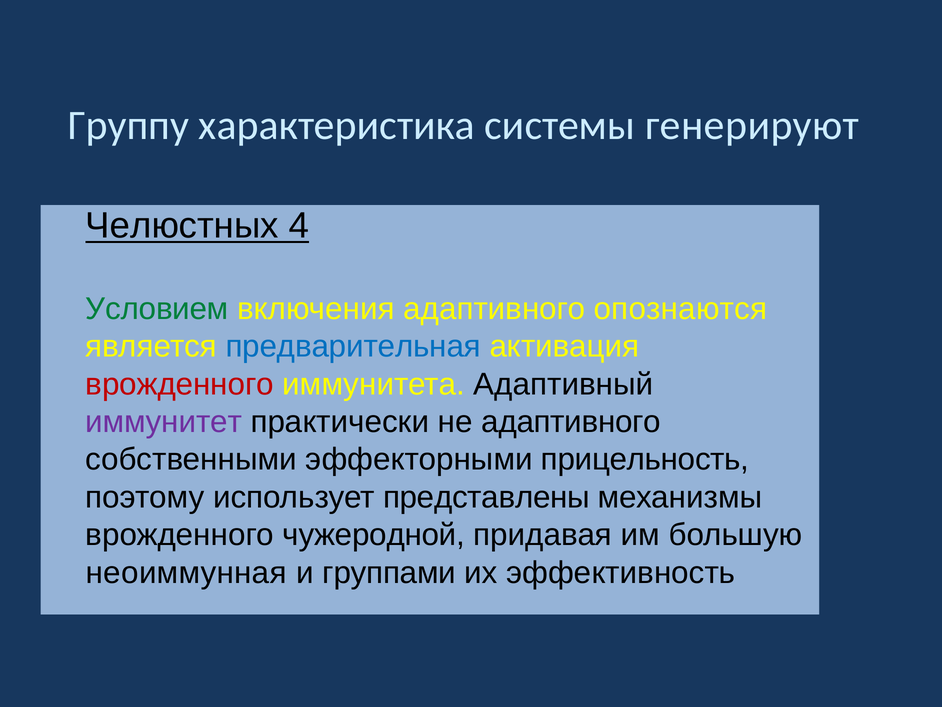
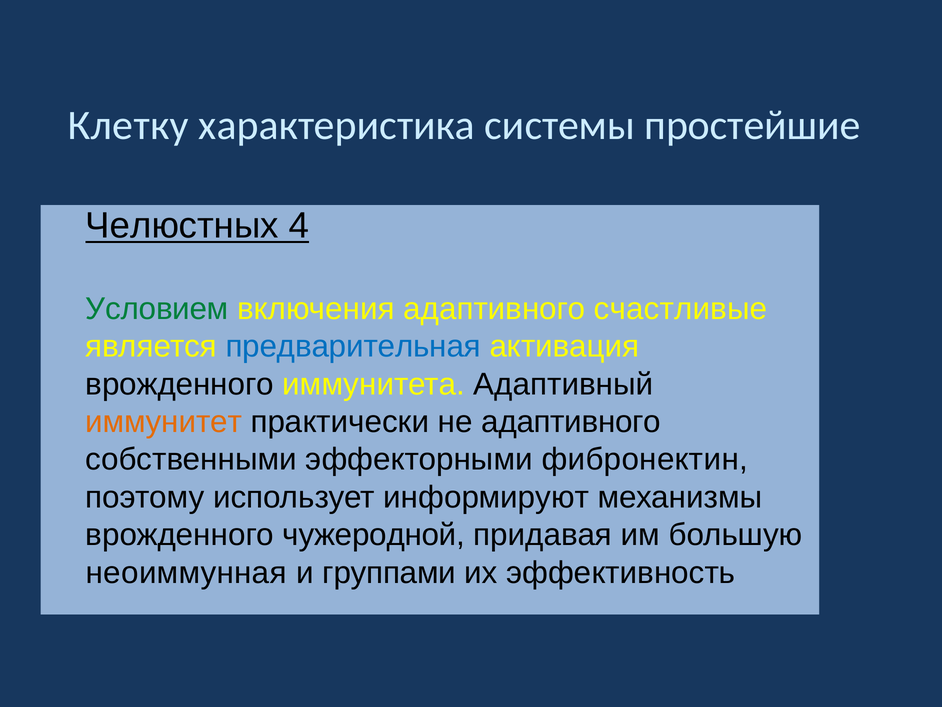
Группу: Группу -> Клетку (128, 125)
генерируют: генерируют -> простейшие (752, 125)
опознаются: опознаются -> счастливые (681, 309)
врожденного colour: red -> black (180, 384)
иммунитет colour: purple -> orange (164, 422)
прицельность: прицельность -> фибронектин (645, 459)
представлены: представлены -> информируют (486, 497)
